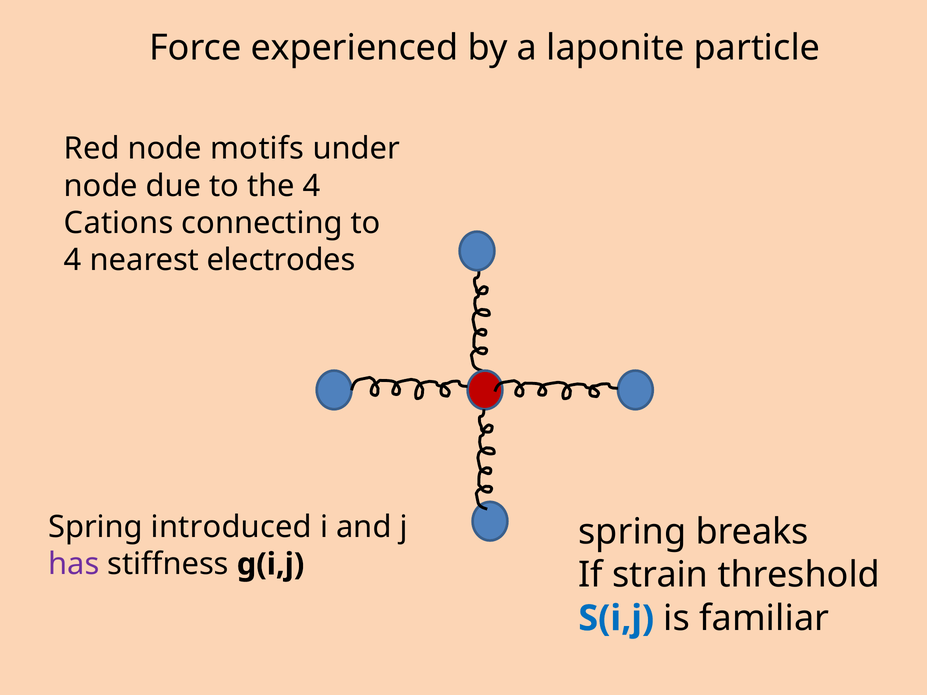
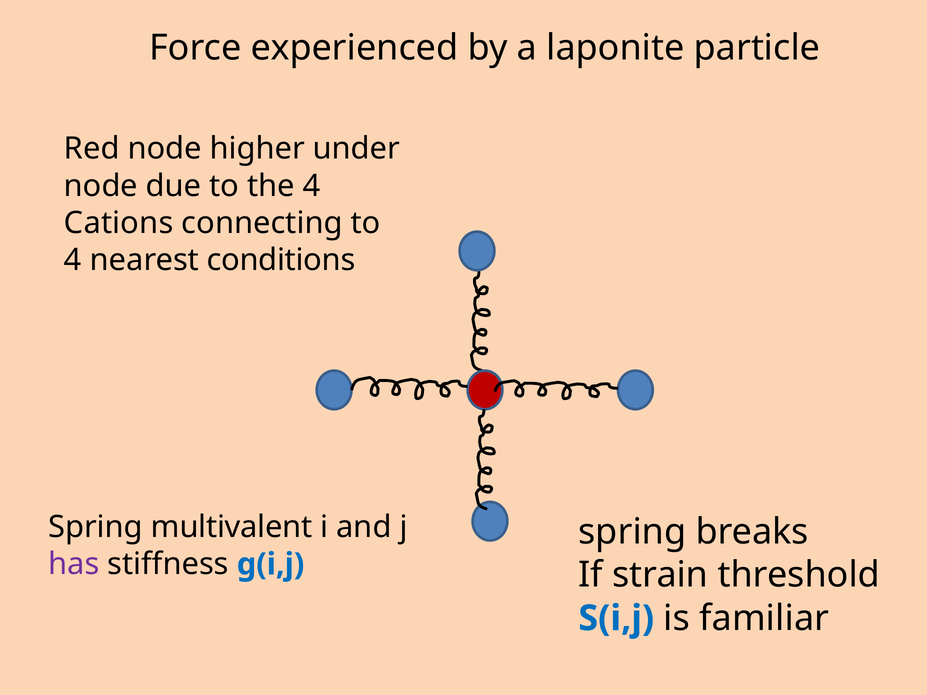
motifs: motifs -> higher (257, 149)
electrodes: electrodes -> conditions (281, 260)
introduced: introduced -> multivalent (232, 527)
g(i,j colour: black -> blue (271, 564)
